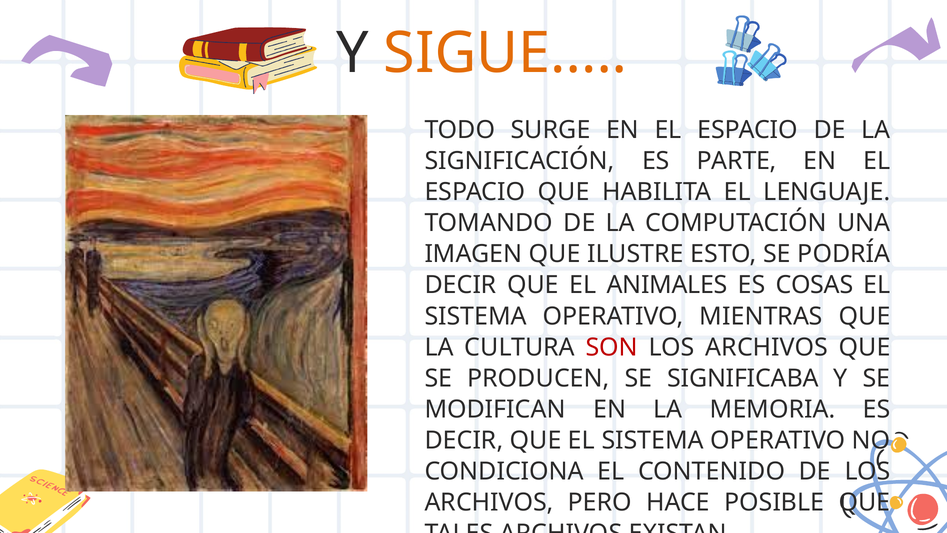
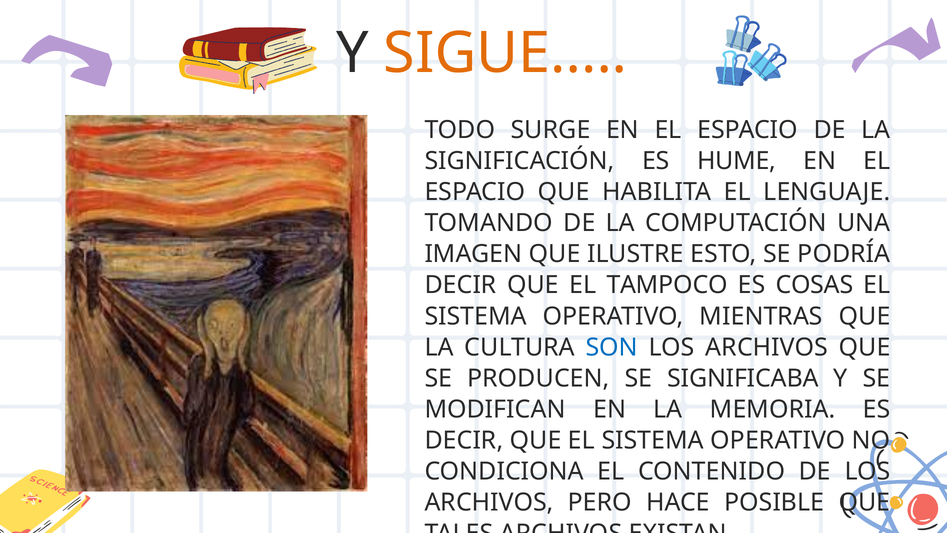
PARTE: PARTE -> HUME (737, 161)
ANIMALES: ANIMALES -> TAMPOCO (667, 285)
SON colour: red -> blue (612, 347)
